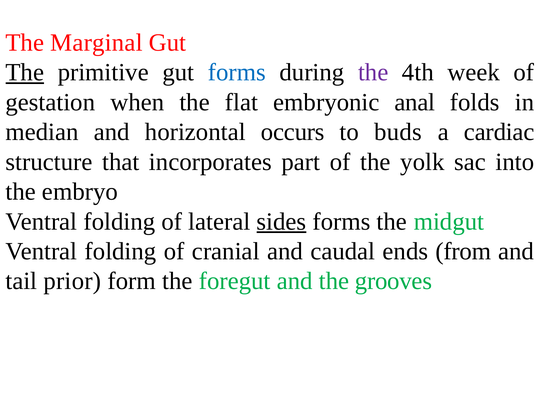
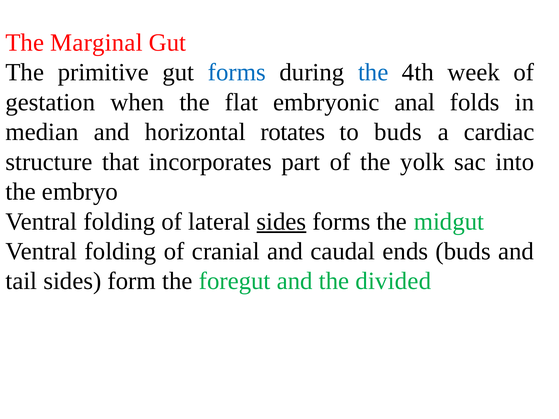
The underline: present -> none (25, 73)
the colour: purple -> blue (373, 73)
occurs: occurs -> rotates (293, 132)
ends from: from -> buds (463, 251)
tail prior: prior -> sides (72, 281)
grooves: grooves -> divided (393, 281)
